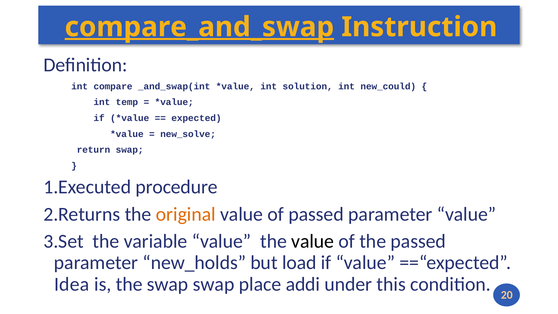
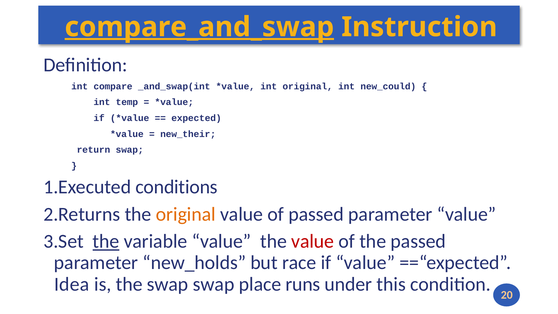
int solution: solution -> original (308, 86)
new_solve: new_solve -> new_their (188, 134)
procedure: procedure -> conditions (177, 187)
the underline: none -> present (106, 241)
value colour: black -> red (313, 241)
load: load -> race (299, 263)
addi: addi -> runs (303, 284)
